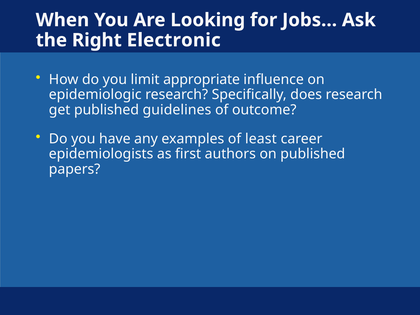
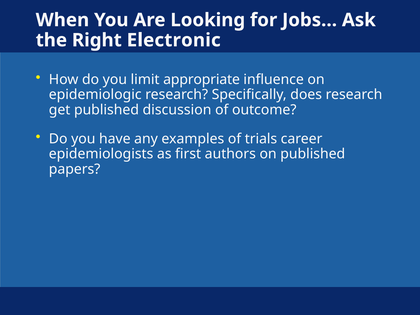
guidelines: guidelines -> discussion (177, 110)
least: least -> trials (261, 139)
